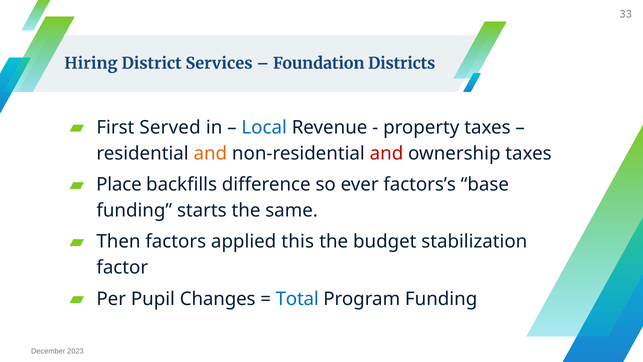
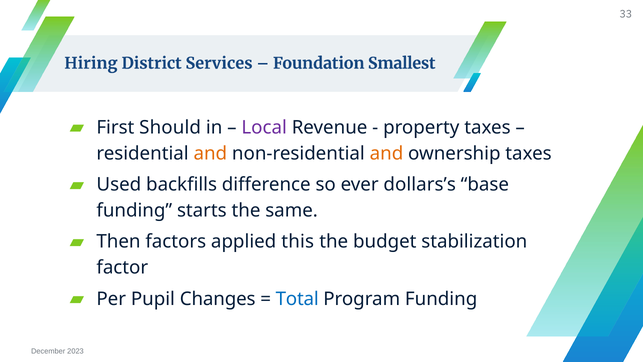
Districts: Districts -> Smallest (402, 63)
Served: Served -> Should (170, 127)
Local colour: blue -> purple (264, 127)
and colour: red -> orange (386, 153)
Place: Place -> Used (119, 184)
factors’s: factors’s -> dollars’s (420, 184)
